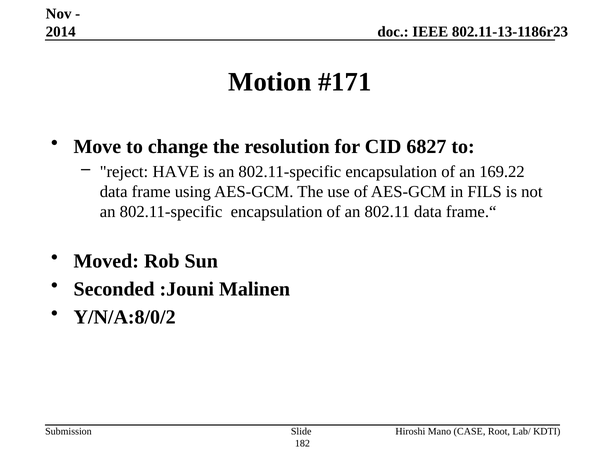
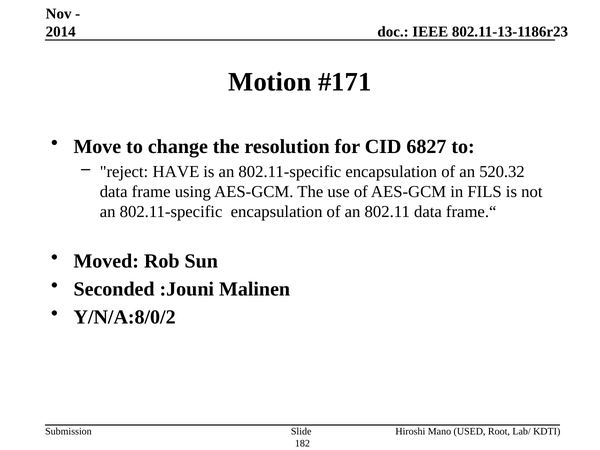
169.22: 169.22 -> 520.32 (502, 172)
CASE: CASE -> USED (470, 432)
